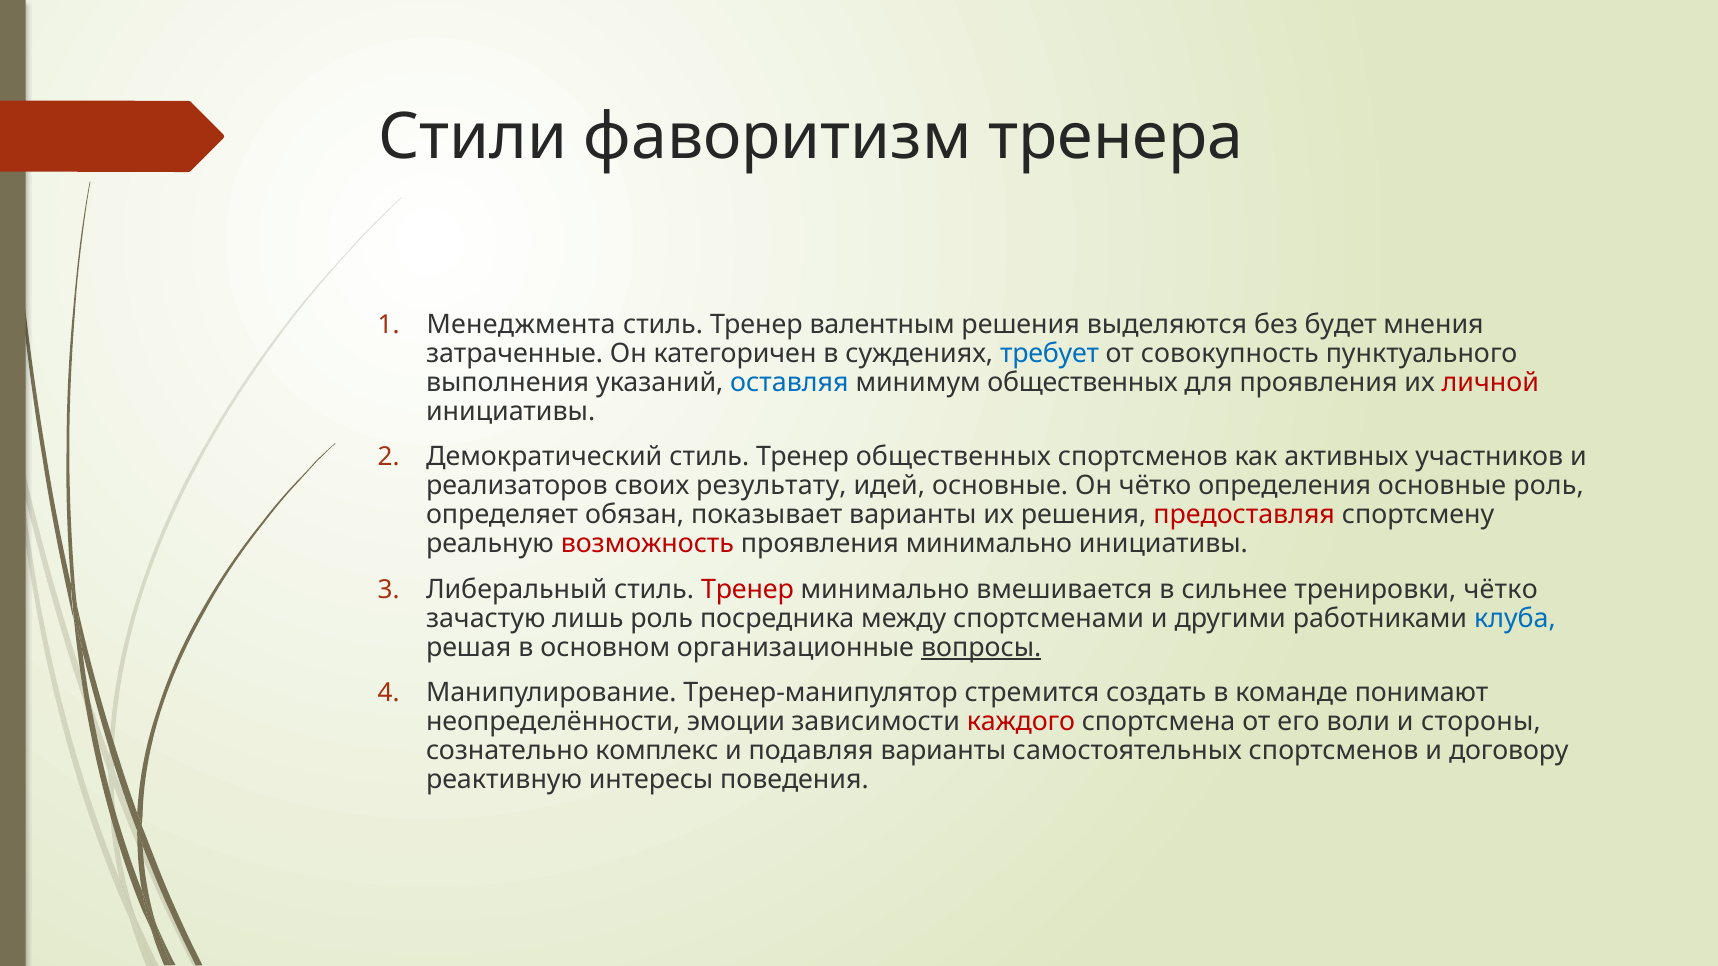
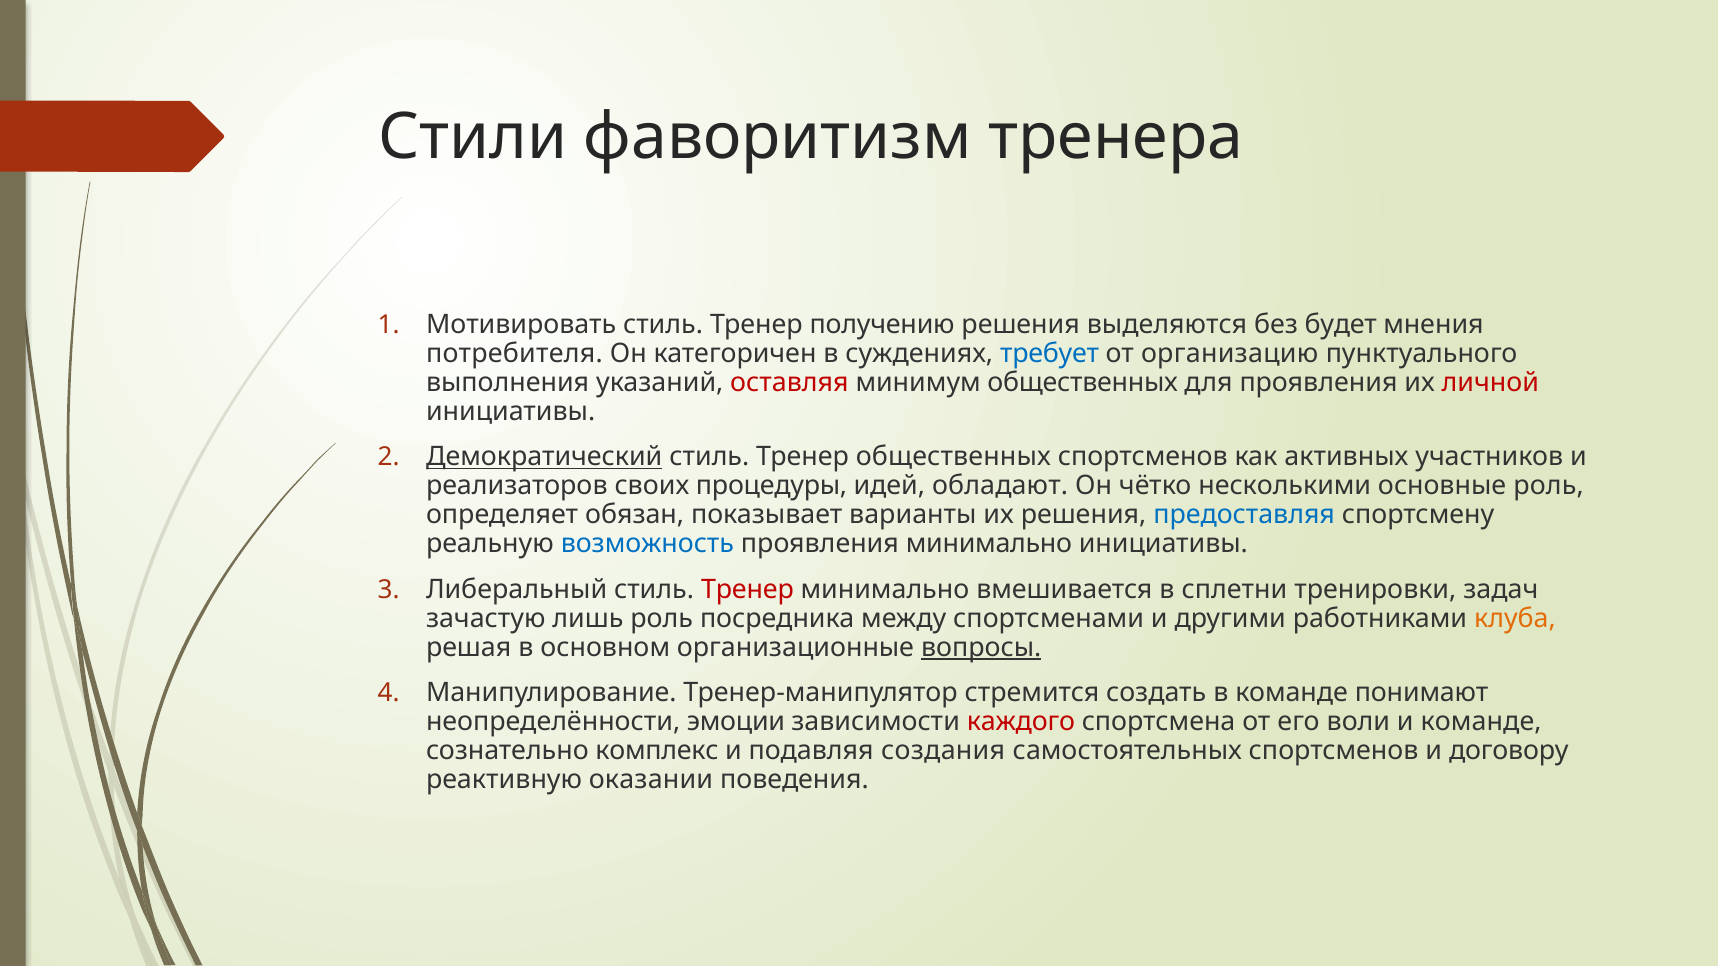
Менеджмента: Менеджмента -> Мотивировать (521, 325)
валентным: валентным -> получению (882, 325)
затраченные: затраченные -> потребителя (514, 354)
совокупность: совокупность -> организацию (1230, 354)
оставляя colour: blue -> red (789, 383)
Демократический underline: none -> present (544, 457)
результату: результату -> процедуры (772, 486)
идей основные: основные -> обладают (1000, 486)
определения: определения -> несколькими (1285, 486)
предоставляя colour: red -> blue (1244, 515)
возможность colour: red -> blue (647, 544)
сильнее: сильнее -> сплетни (1234, 589)
тренировки чётко: чётко -> задач (1501, 589)
клуба colour: blue -> orange (1515, 618)
и стороны: стороны -> команде (1481, 722)
подавляя варианты: варианты -> создания (943, 751)
интересы: интересы -> оказании (651, 780)
